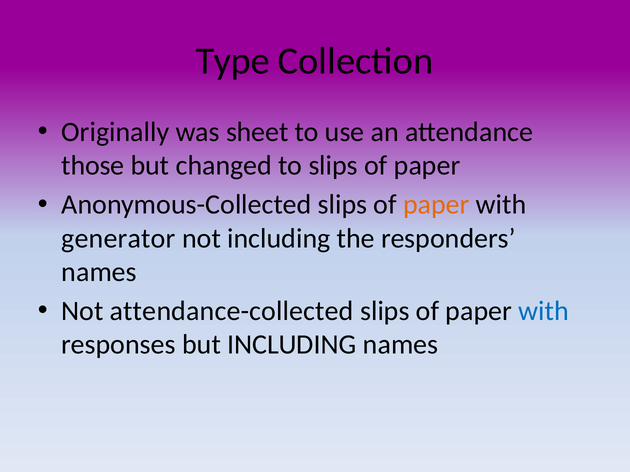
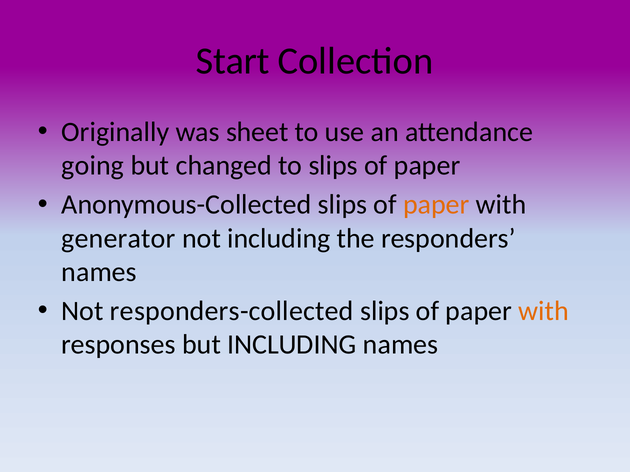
Type: Type -> Start (233, 61)
those: those -> going (93, 166)
attendance-collected: attendance-collected -> responders-collected (232, 311)
with colour: blue -> orange (544, 311)
